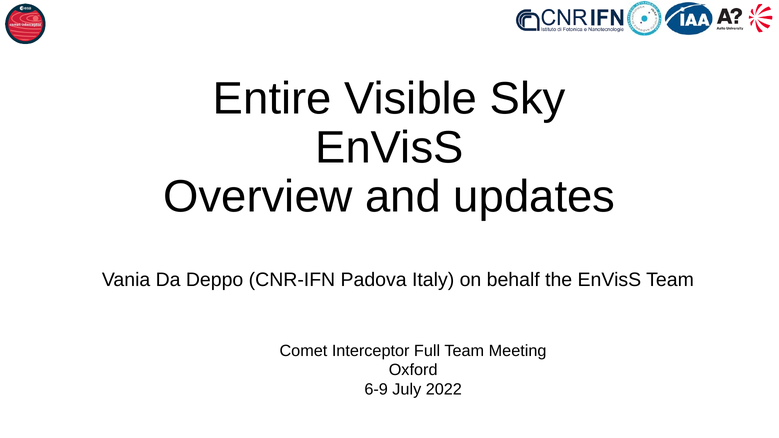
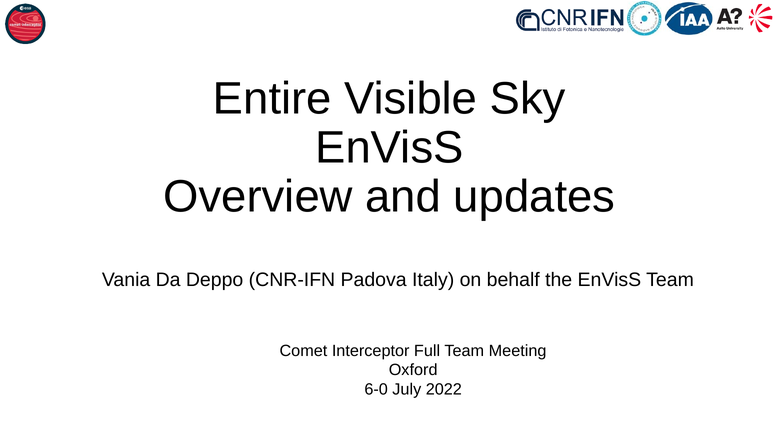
6-9: 6-9 -> 6-0 (376, 390)
